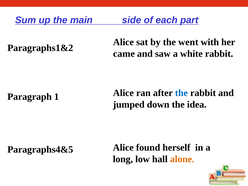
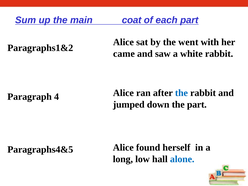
side: side -> coat (132, 20)
1: 1 -> 4 (57, 97)
the idea: idea -> part (197, 104)
alone colour: orange -> blue (182, 159)
